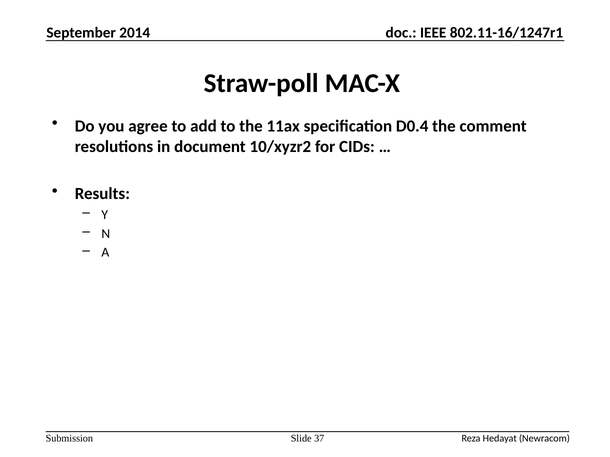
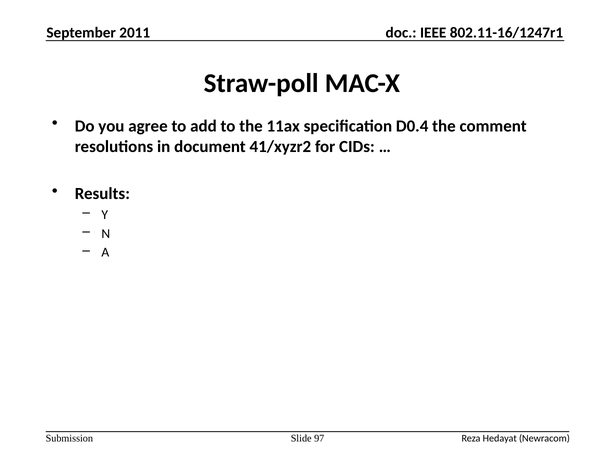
2014: 2014 -> 2011 (135, 33)
10/xyzr2: 10/xyzr2 -> 41/xyzr2 (280, 147)
37: 37 -> 97 (319, 439)
